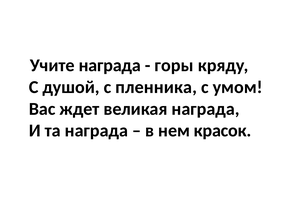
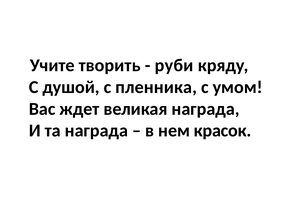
Учите награда: награда -> творить (110, 65)
горы: горы -> руби (174, 65)
